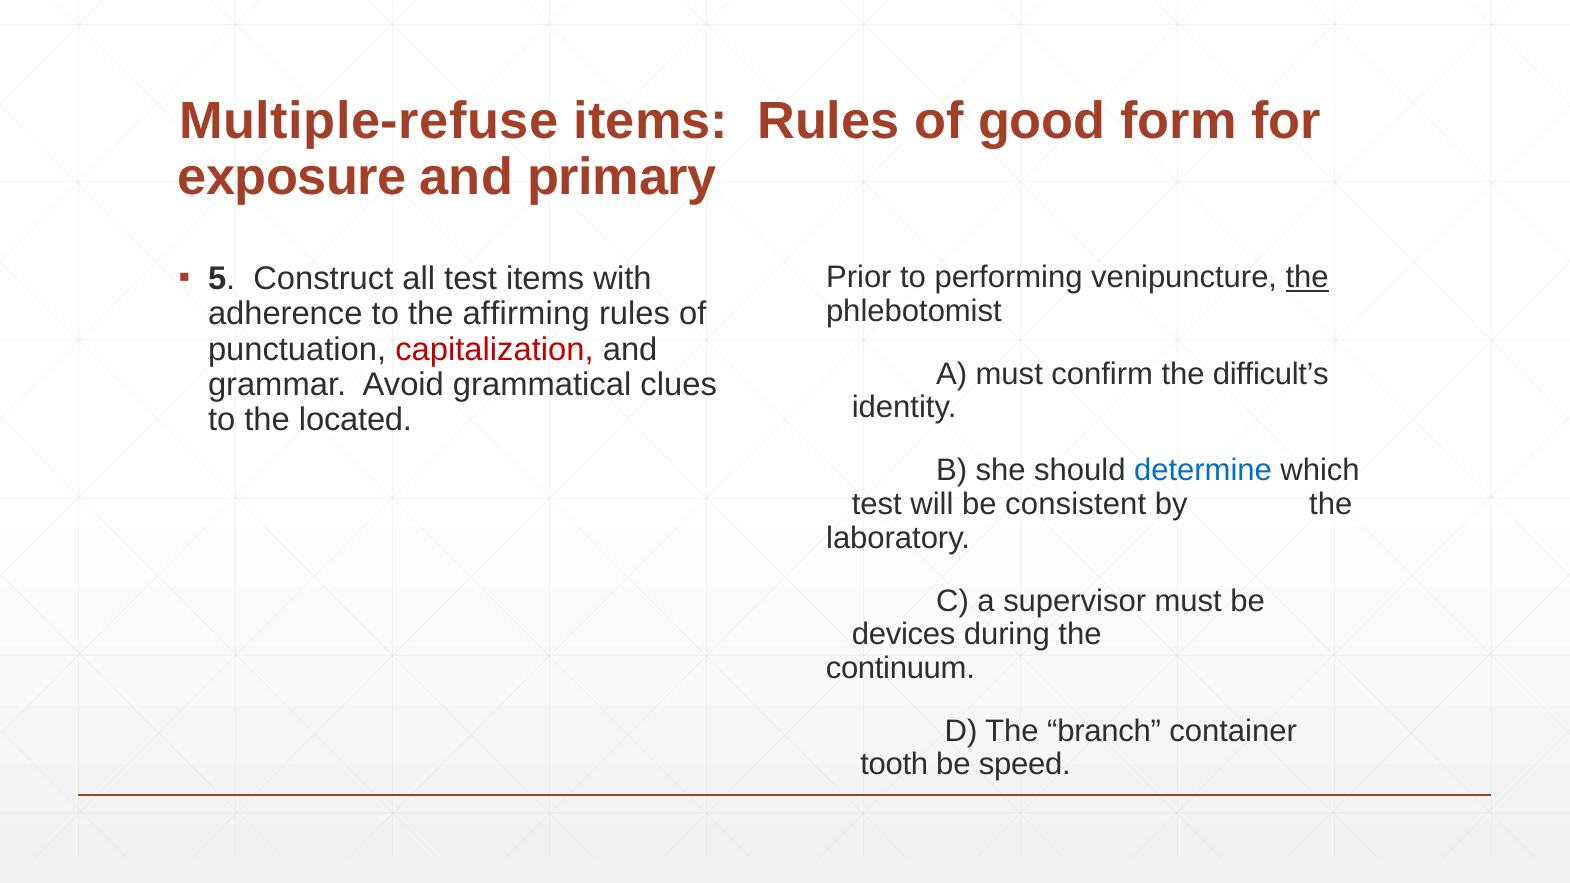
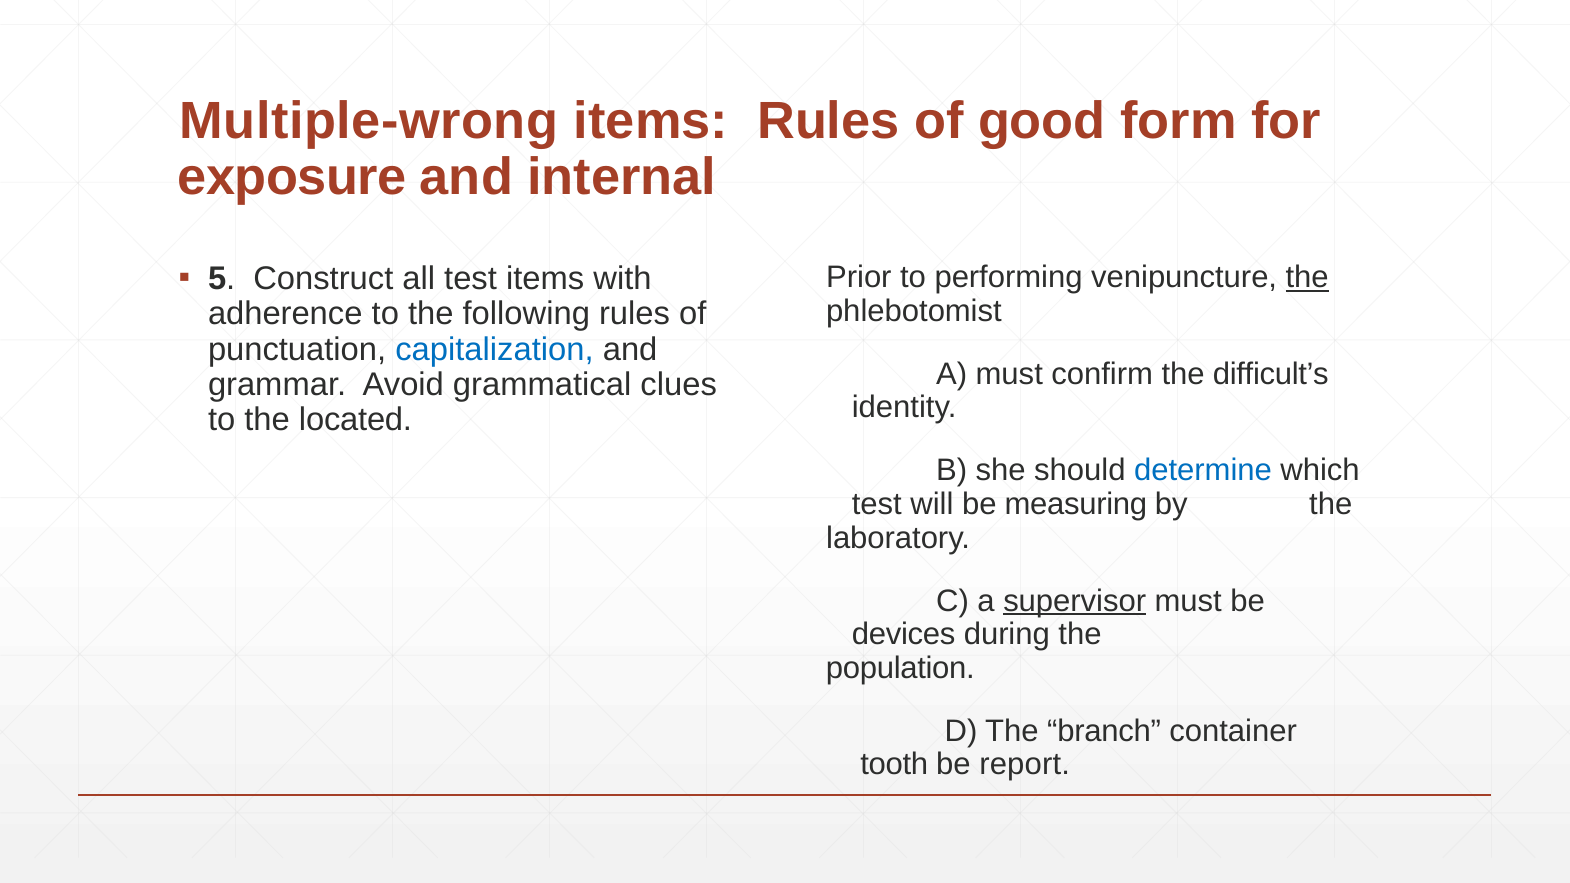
Multiple-refuse: Multiple-refuse -> Multiple-wrong (369, 121)
primary: primary -> internal (622, 177)
affirming: affirming -> following (526, 314)
capitalization colour: red -> blue (494, 349)
consistent: consistent -> measuring (1076, 504)
supervisor underline: none -> present (1075, 601)
continuum: continuum -> population (900, 668)
speed: speed -> report (1025, 765)
